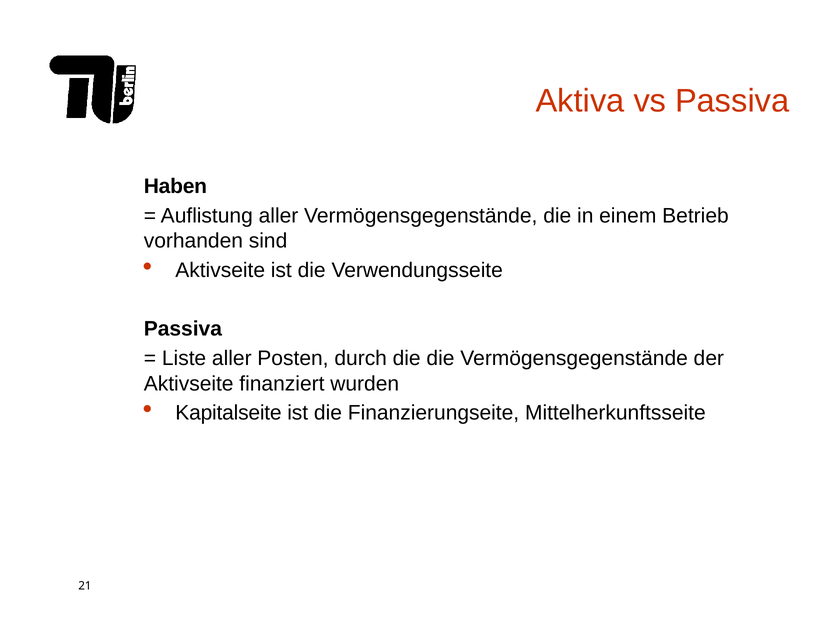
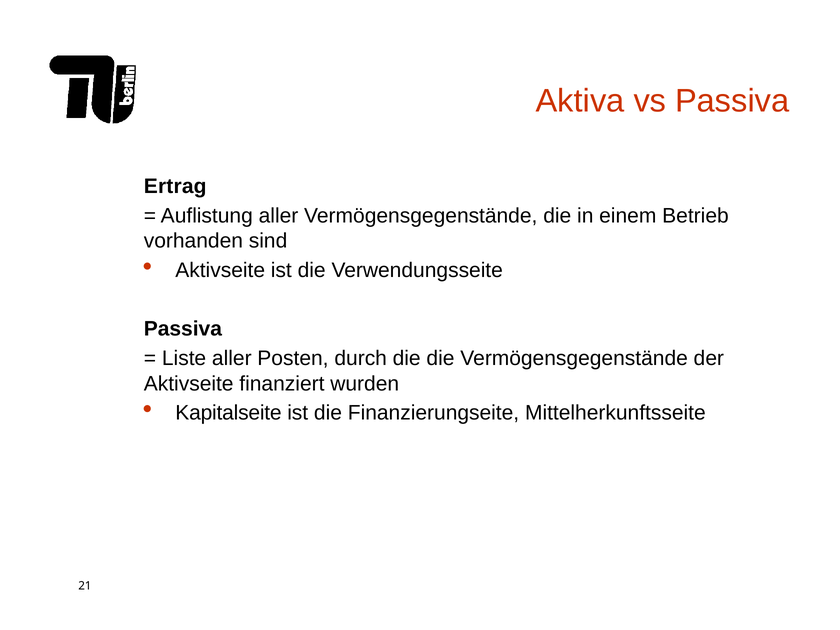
Haben: Haben -> Ertrag (175, 186)
